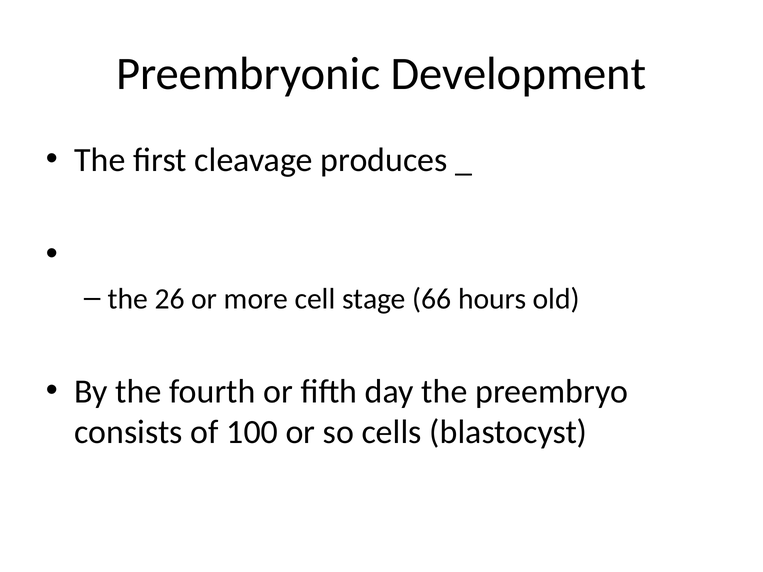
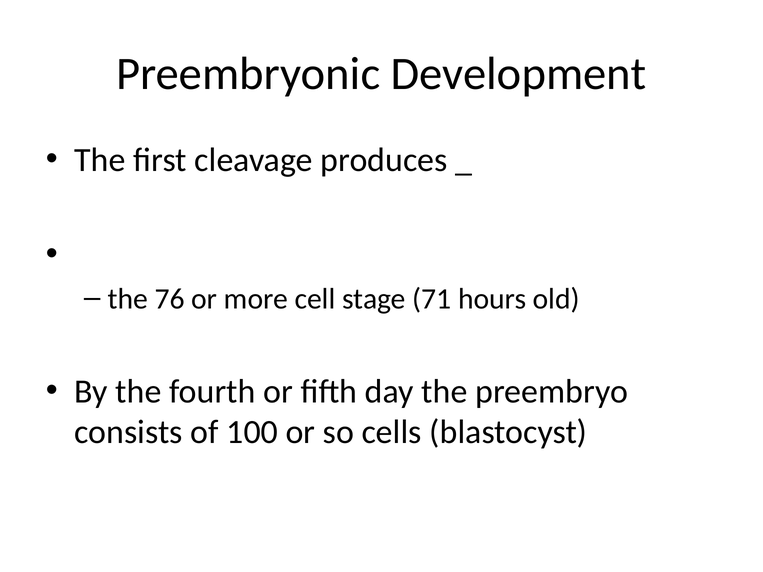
26: 26 -> 76 (170, 299)
66: 66 -> 71 (432, 299)
